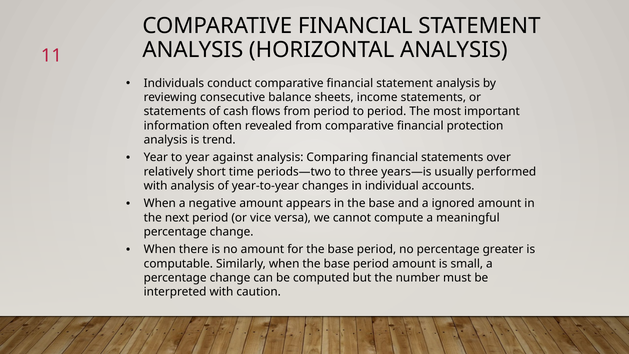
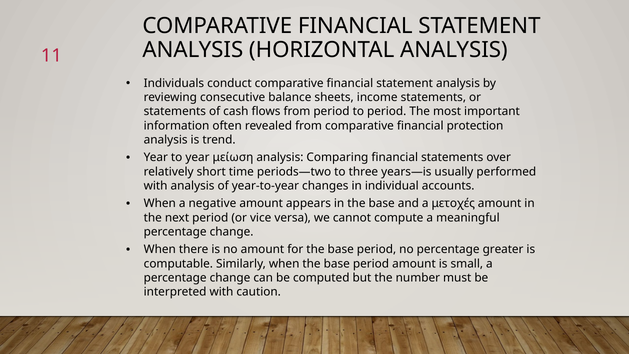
against: against -> μείωση (233, 157)
ignored: ignored -> μετοχές (453, 203)
